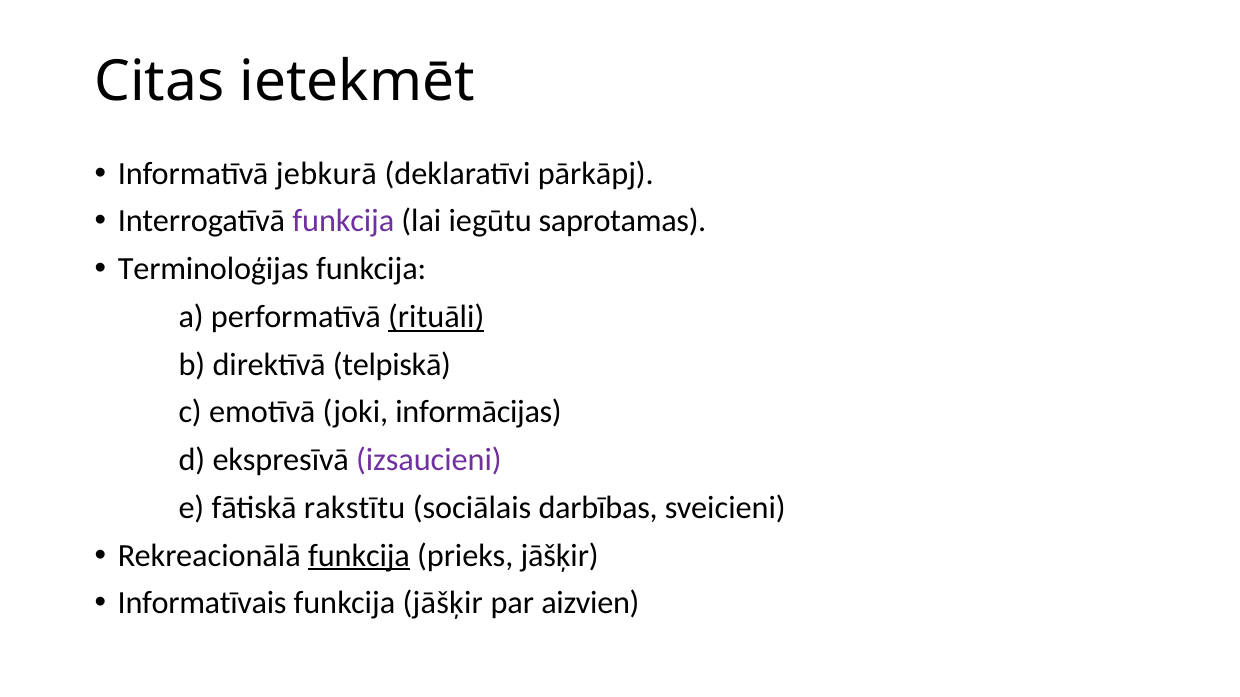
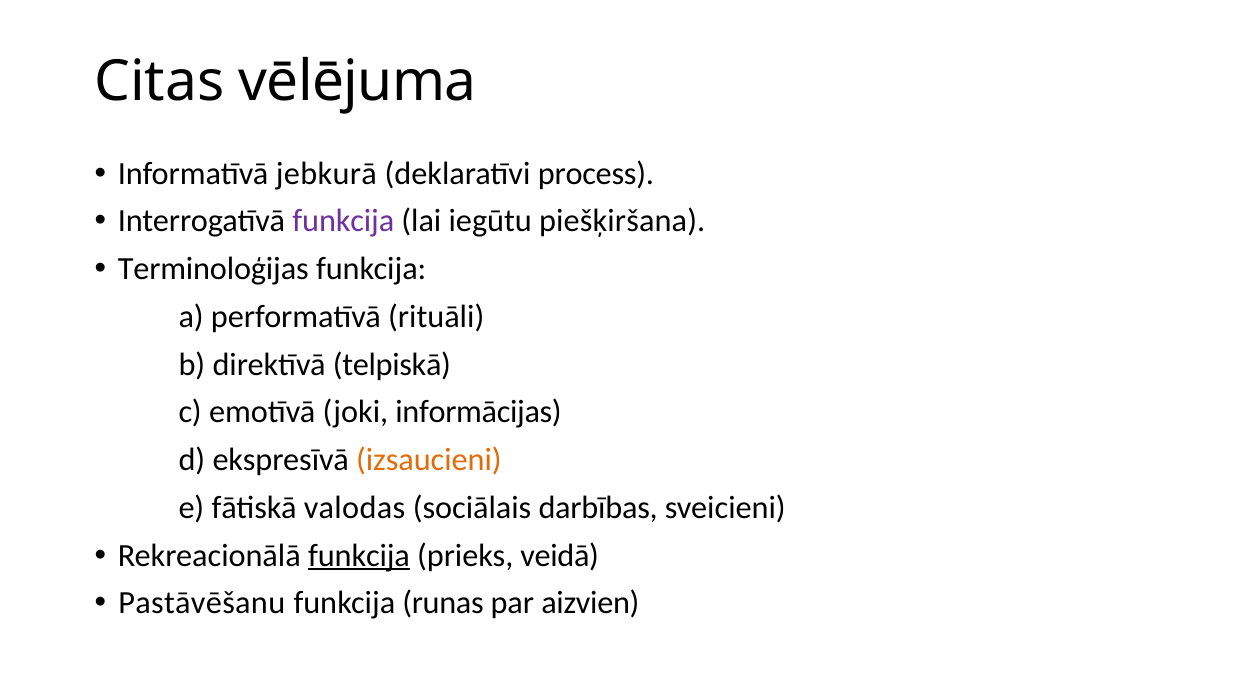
ietekmēt: ietekmēt -> vēlējuma (358, 81)
pārkāpj: pārkāpj -> process (596, 174)
saprotamas: saprotamas -> piešķiršana (622, 221)
rituāli underline: present -> none (436, 317)
izsaucieni colour: purple -> orange (429, 460)
rakstītu: rakstītu -> valodas (354, 508)
prieks jāšķir: jāšķir -> veidā (560, 556)
Informatīvais: Informatīvais -> Pastāvēšanu (202, 604)
funkcija jāšķir: jāšķir -> runas (443, 604)
